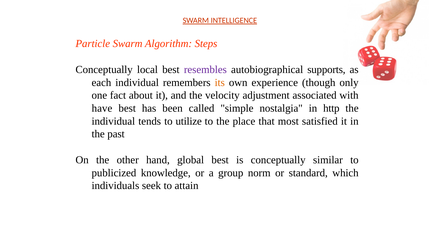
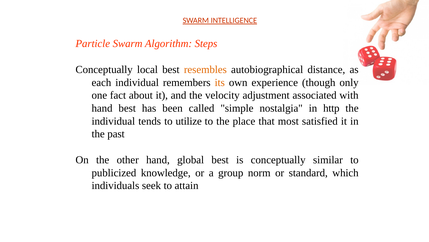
resembles colour: purple -> orange (205, 69)
supports: supports -> distance (326, 69)
have: have -> hand (102, 108)
